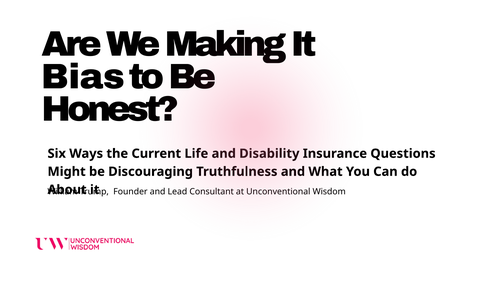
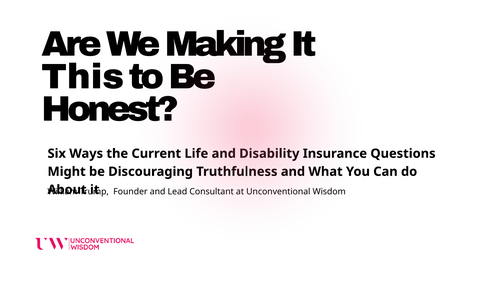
Bias: Bias -> This (83, 77)
